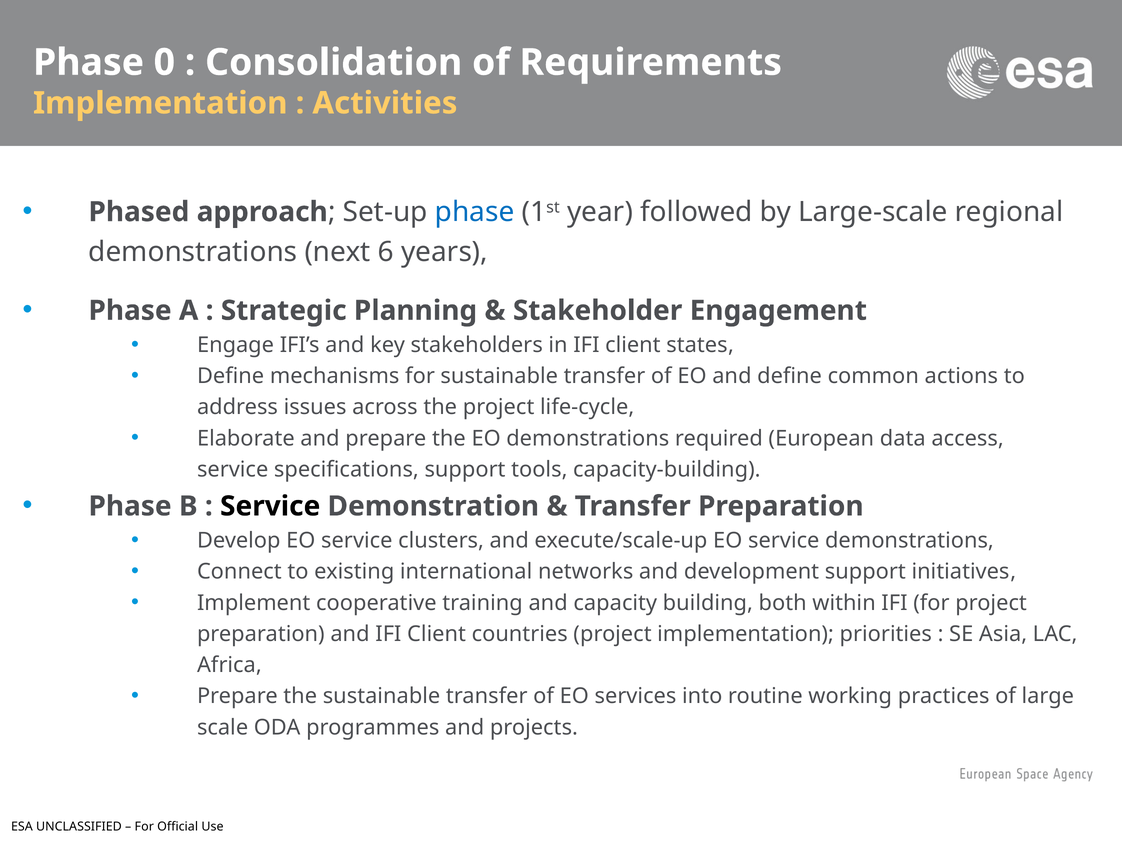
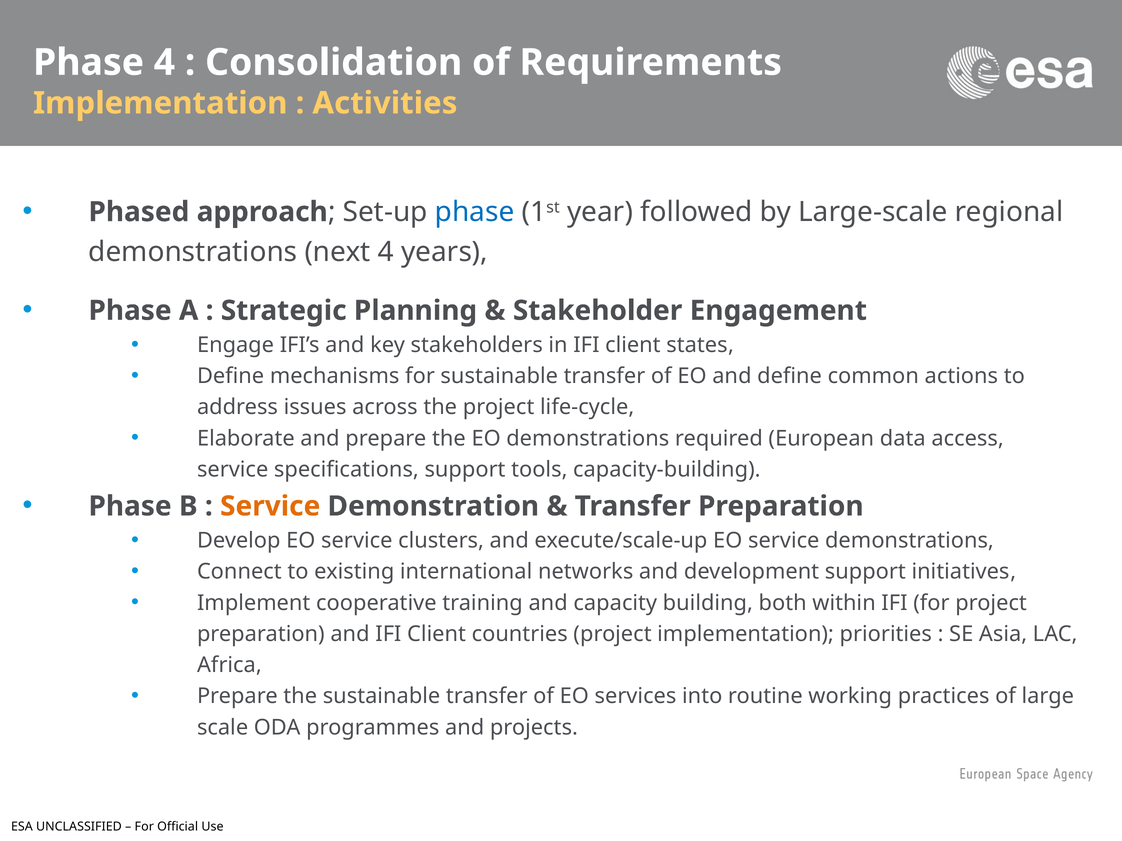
Phase 0: 0 -> 4 (164, 63)
next 6: 6 -> 4 (386, 252)
Service colour: black -> orange (270, 507)
